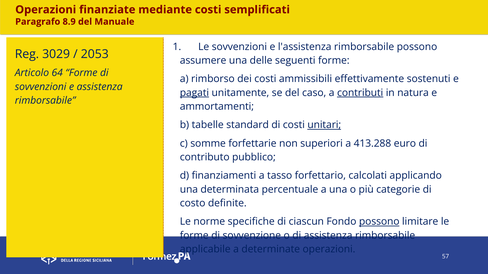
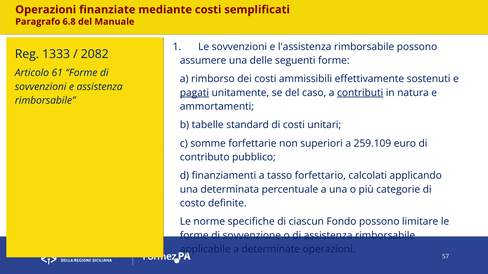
8.9: 8.9 -> 6.8 (69, 22)
3029: 3029 -> 1333 (56, 54)
2053: 2053 -> 2082 (95, 54)
64: 64 -> 61 (57, 73)
unitari underline: present -> none (324, 125)
413.288: 413.288 -> 259.109 (372, 144)
possono underline: present -> none (379, 222)
